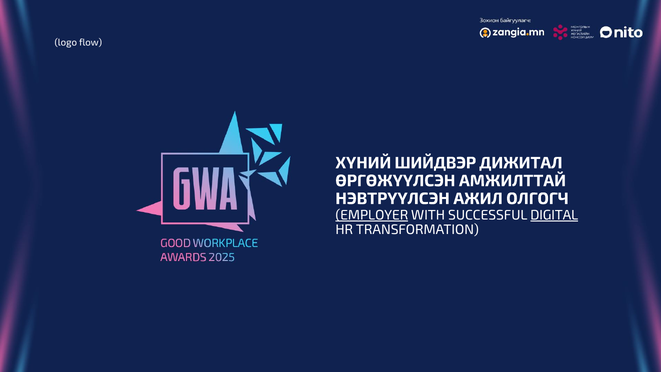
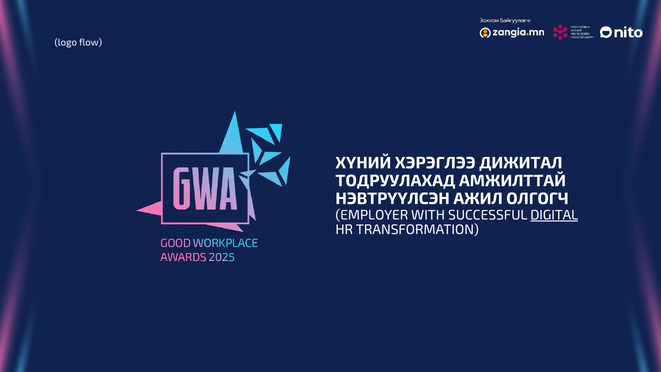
ШИЙДВЭР: ШИЙДВЭР -> ХЭРЭГЛЭЭ (435, 163)
ӨРГӨЖҮҮЛСЭН: ӨРГӨЖҮҮЛСЭН -> ТОДРУУЛАХАД (395, 181)
EMPLOYER underline: present -> none (372, 215)
